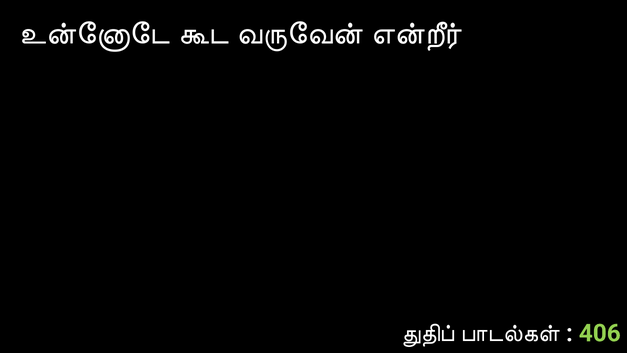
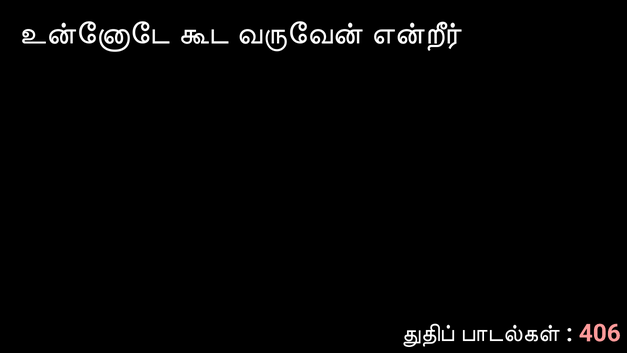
406 colour: light green -> pink (600, 333)
